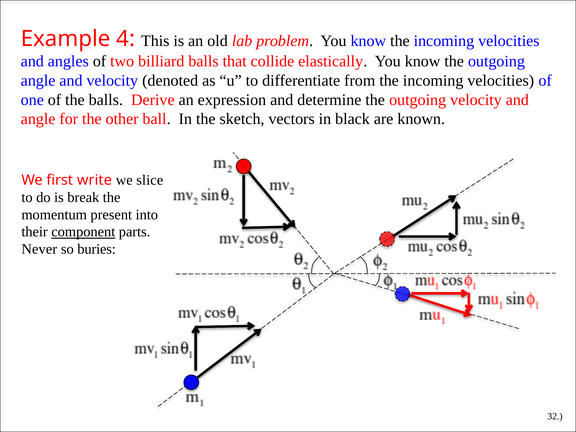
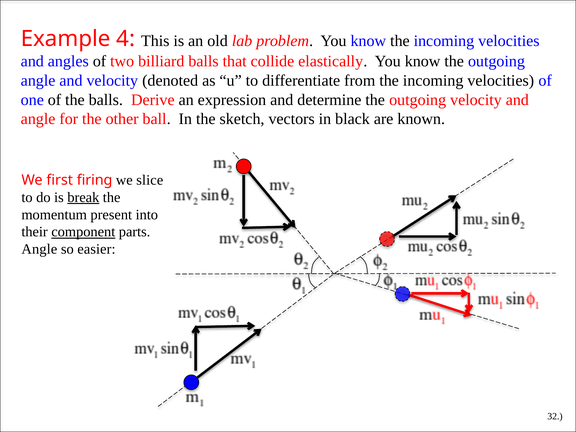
write: write -> firing (95, 180)
break underline: none -> present (83, 197)
Never: Never -> Angle (39, 249)
buries: buries -> easier (96, 249)
